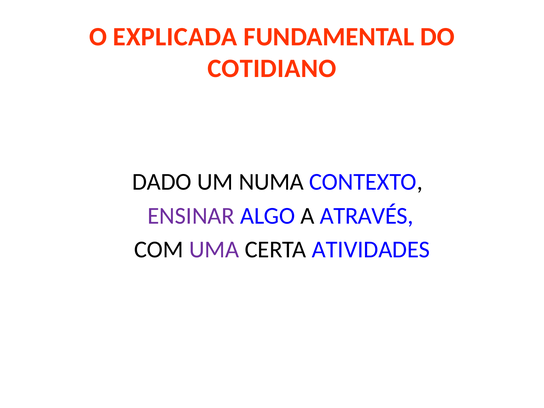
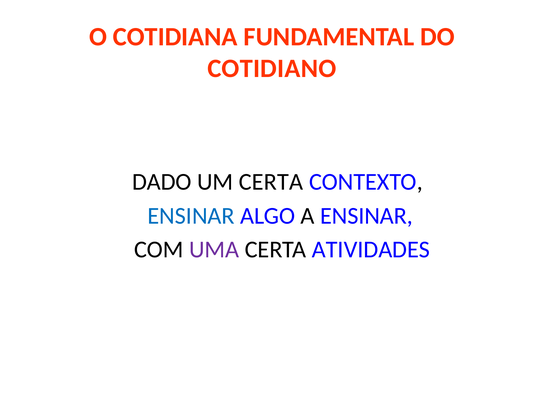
EXPLICADA: EXPLICADA -> COTIDIANA (175, 37)
UM NUMA: NUMA -> CERTA (271, 182)
ENSINAR colour: purple -> blue (191, 216)
A ATRAVÉS: ATRAVÉS -> ENSINAR (367, 216)
